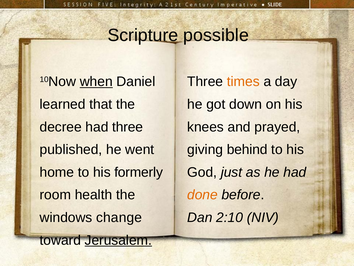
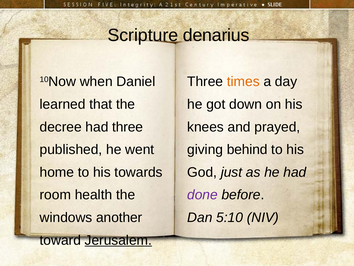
possible: possible -> denarius (216, 35)
when underline: present -> none (96, 82)
formerly: formerly -> towards (139, 172)
done colour: orange -> purple (202, 195)
change: change -> another (119, 217)
2:10: 2:10 -> 5:10 (230, 217)
